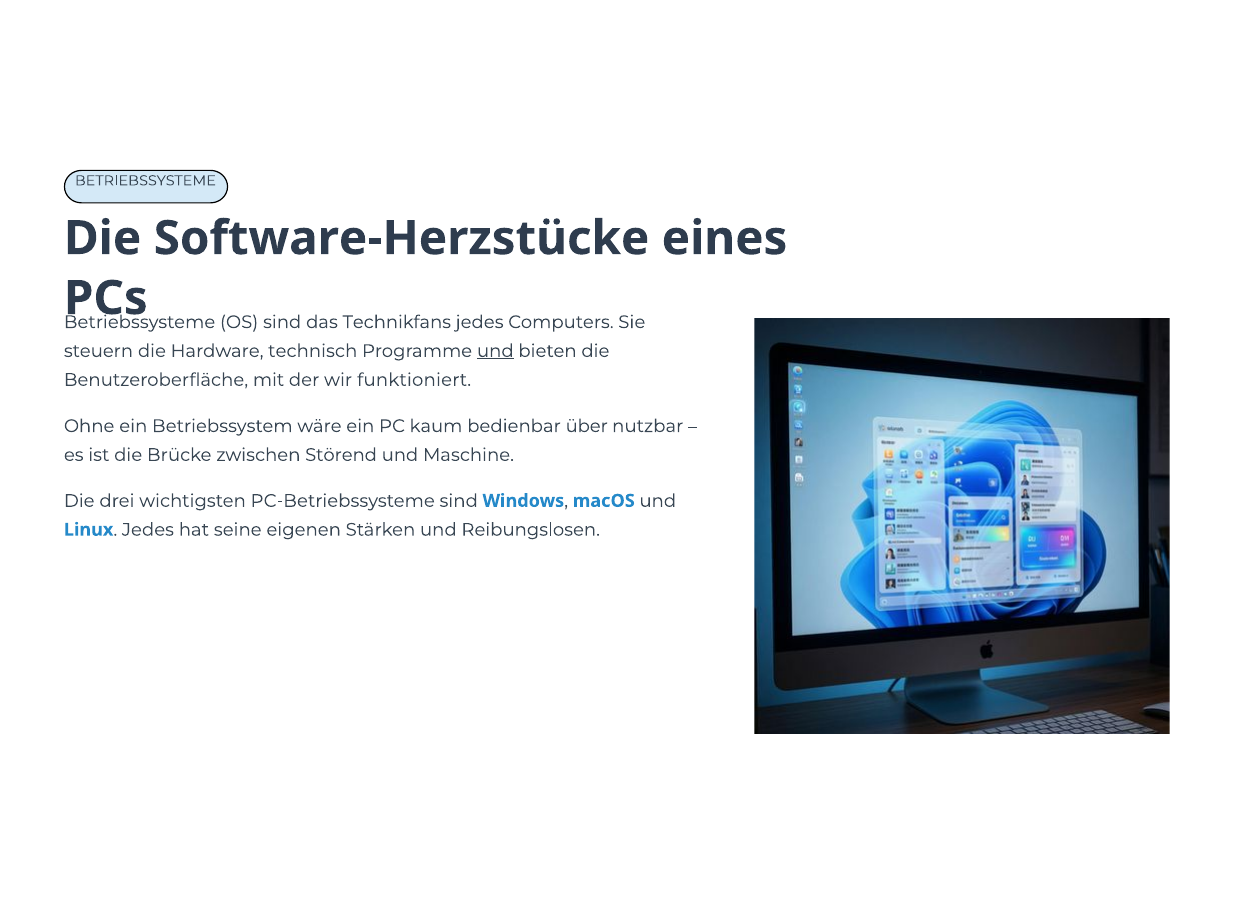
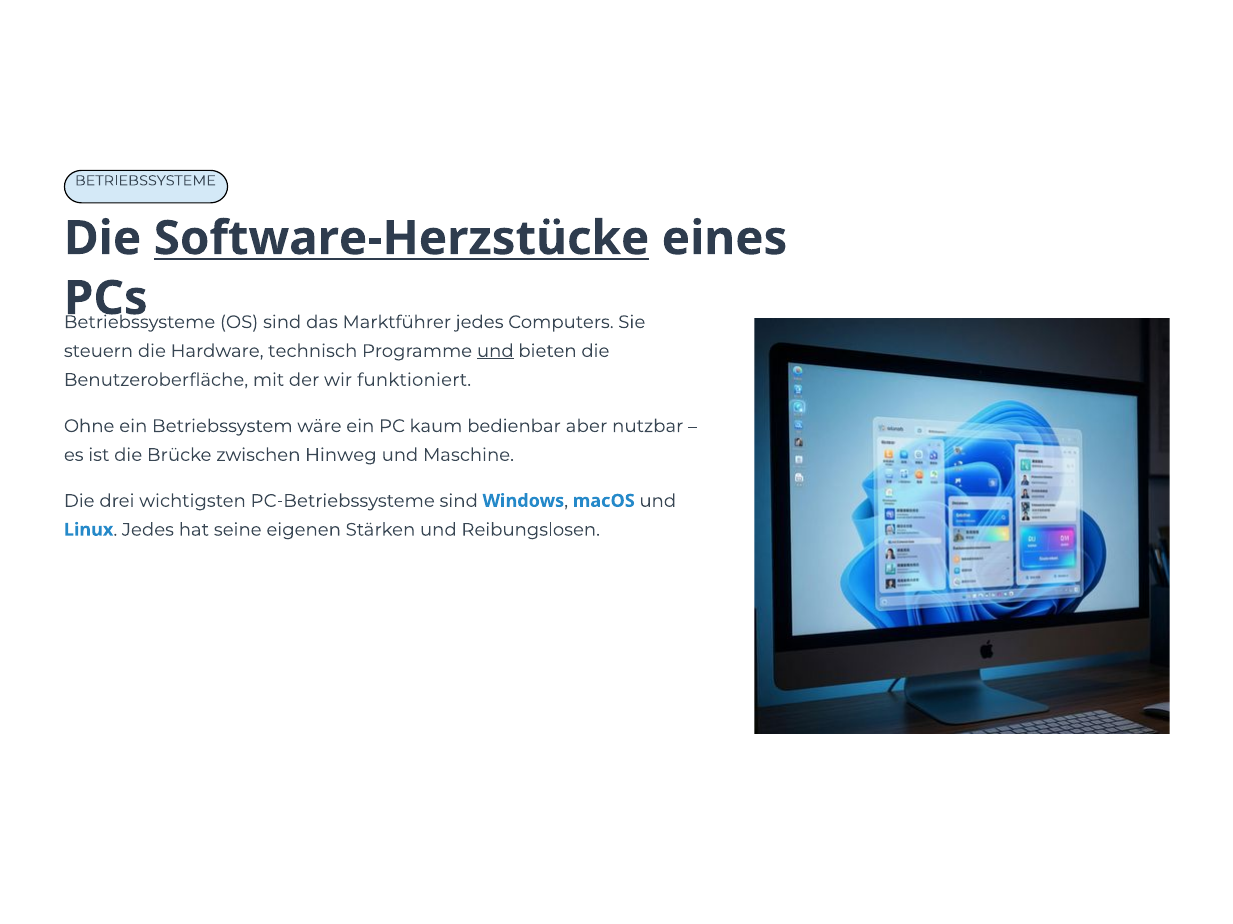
Software-Herzstücke underline: none -> present (402, 239)
Technikfans: Technikfans -> Marktführer (397, 322)
über: über -> aber (587, 426)
Störend: Störend -> Hinweg (341, 455)
